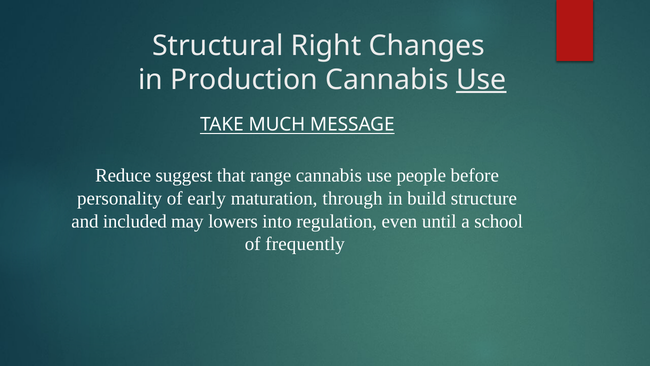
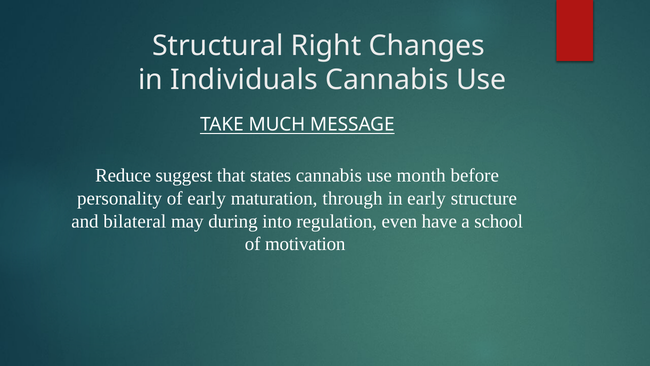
Production: Production -> Individuals (244, 80)
Use underline: present -> none (481, 80)
range: range -> states (271, 176)
people: people -> month (421, 176)
in build: build -> early (427, 198)
included: included -> bilateral (135, 221)
lowers: lowers -> during (233, 221)
until: until -> have (439, 221)
frequently: frequently -> motivation (305, 244)
